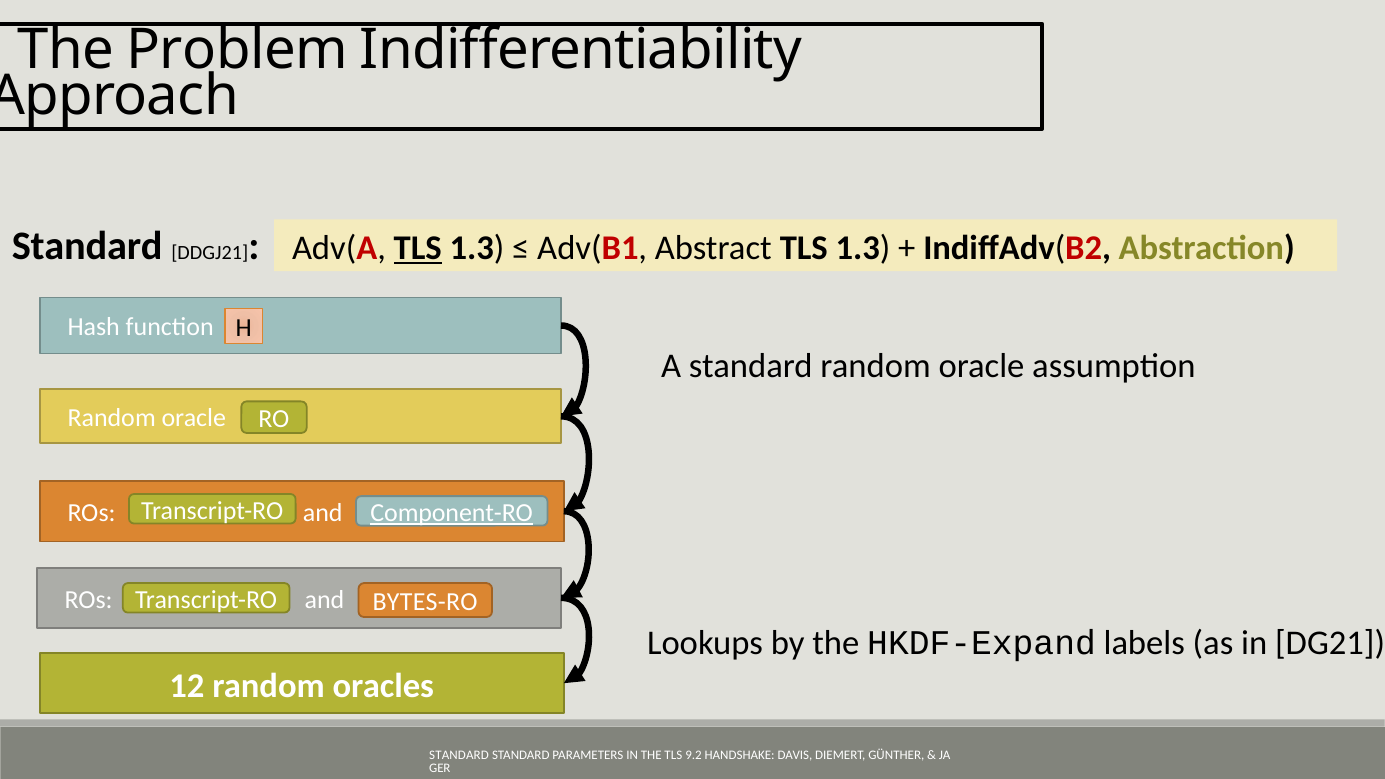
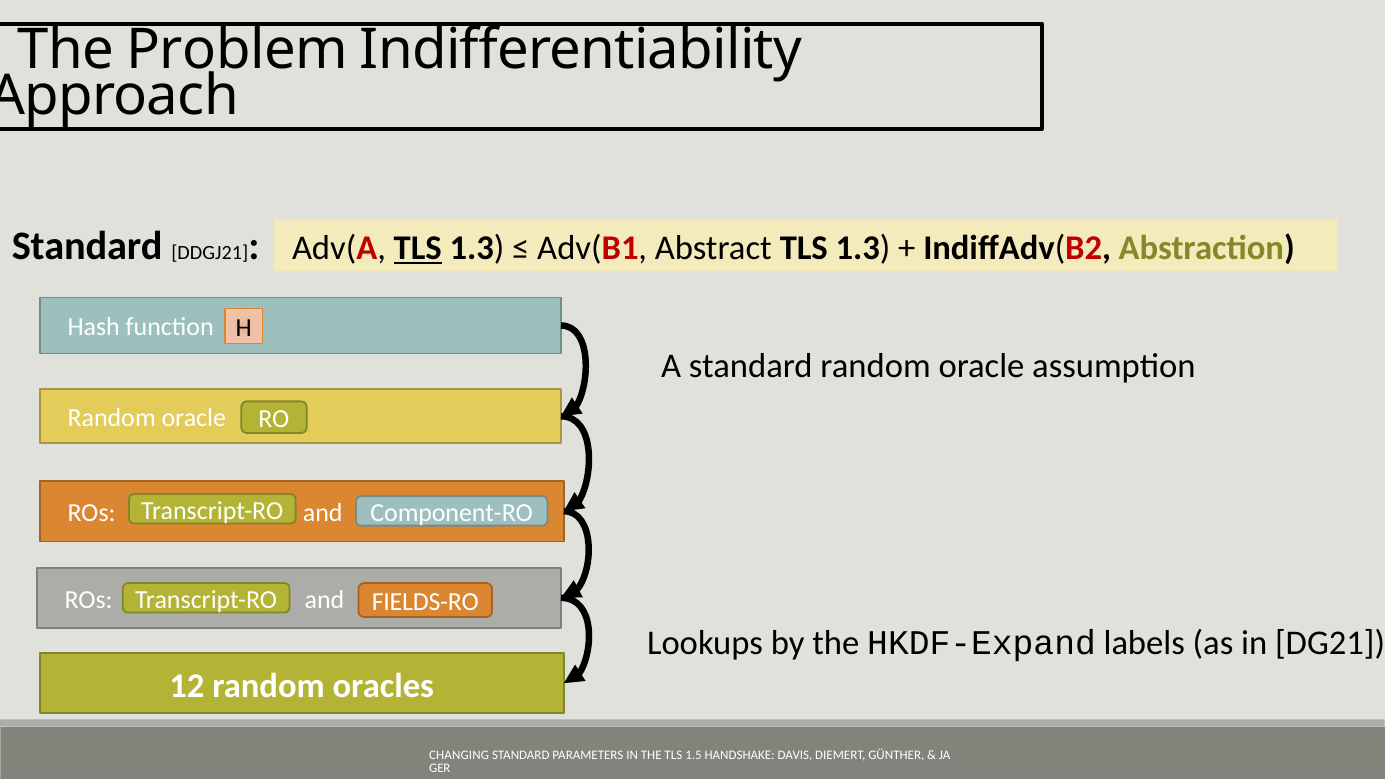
Component-RO underline: present -> none (452, 513)
BYTES-RO: BYTES-RO -> FIELDS-RO (425, 602)
STANDARD: STANDARD -> CHANGING (459, 755)
9.2: 9.2 -> 1.5 (693, 755)
